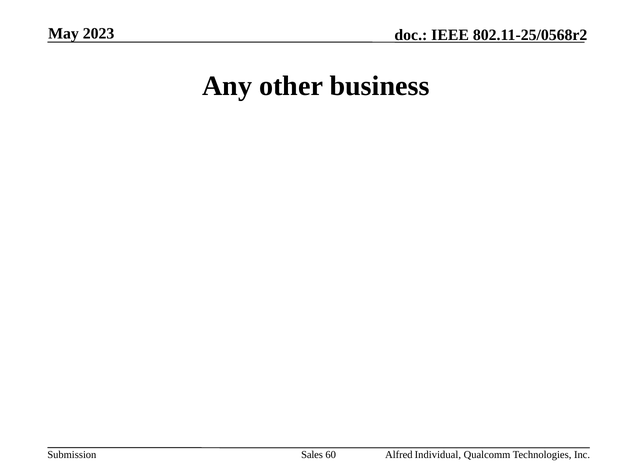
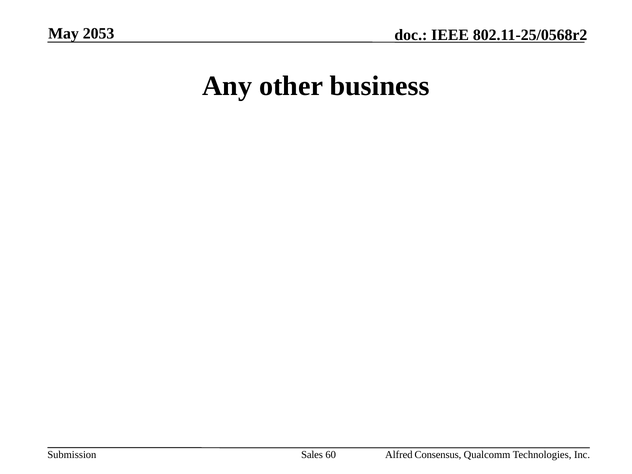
2023: 2023 -> 2053 (99, 34)
Individual: Individual -> Consensus (438, 455)
